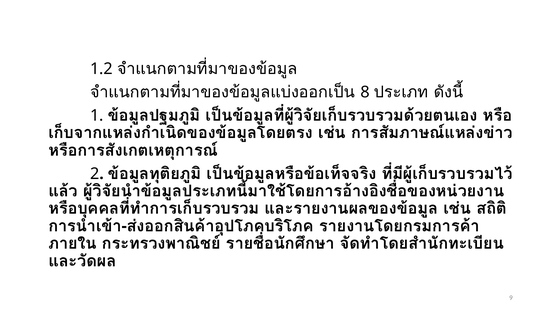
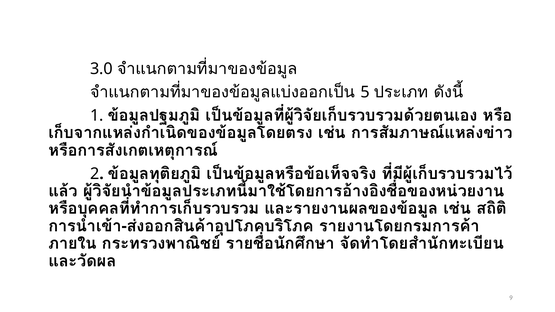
1.2: 1.2 -> 3.0 (101, 69)
8: 8 -> 5 (365, 92)
